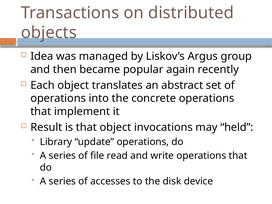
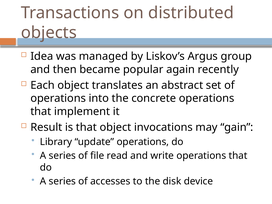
held: held -> gain (237, 127)
